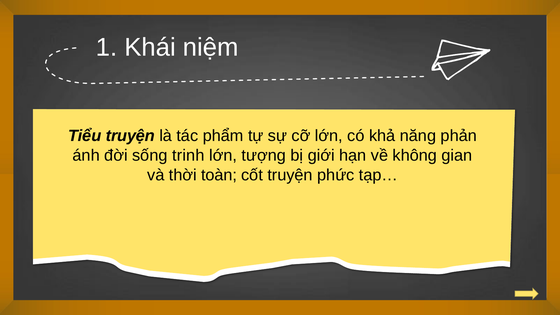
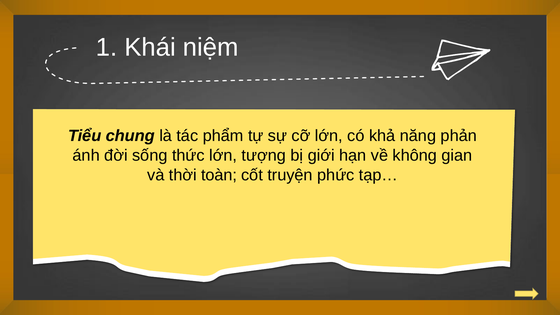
Tiểu truyện: truyện -> chung (130, 136)
trinh: trinh -> thức (188, 155)
